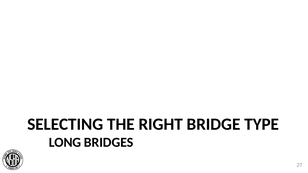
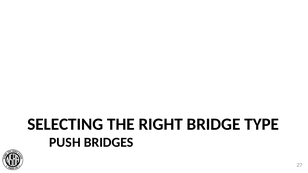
LONG: LONG -> PUSH (65, 143)
